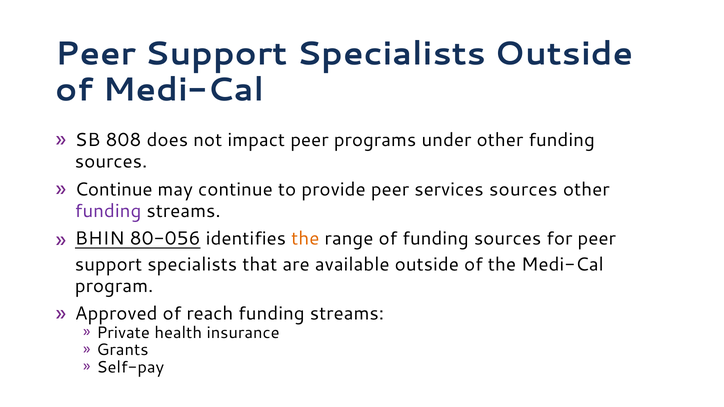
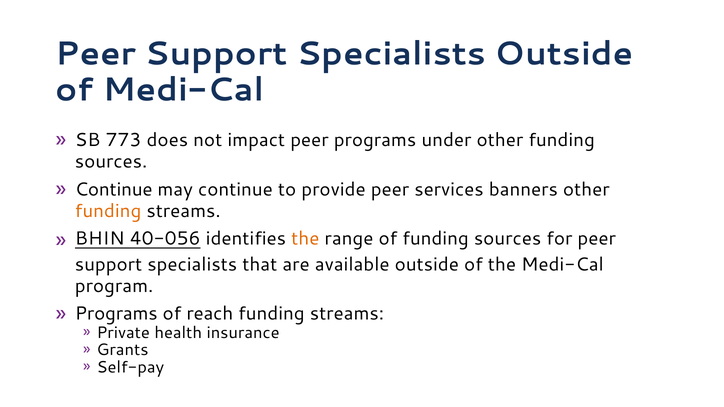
808: 808 -> 773 (123, 140)
services sources: sources -> banners (523, 189)
funding colour: purple -> orange (108, 211)
80-056: 80-056 -> 40-056 (165, 239)
Approved: Approved -> Programs (116, 314)
